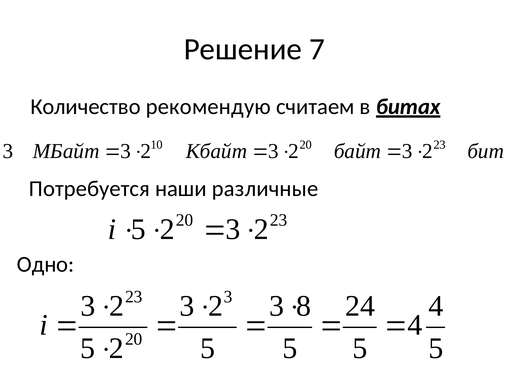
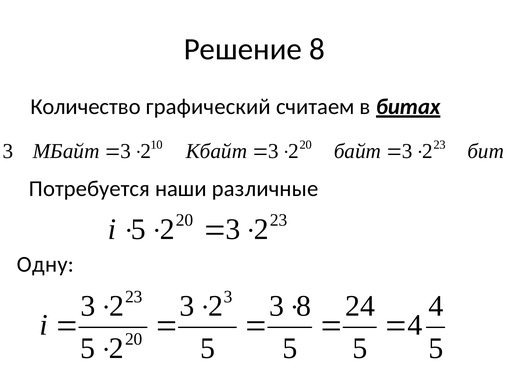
Решение 7: 7 -> 8 (317, 49)
рекомендую: рекомендую -> графический (208, 107)
Одно: Одно -> Одну (45, 264)
